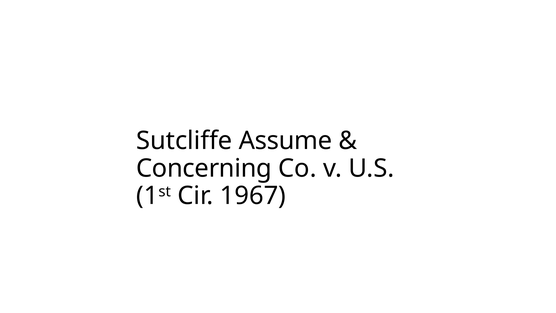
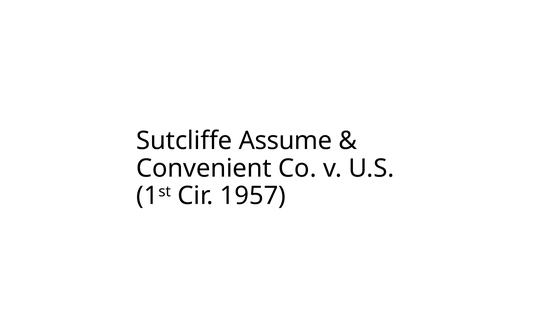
Concerning: Concerning -> Convenient (204, 168)
1967: 1967 -> 1957 (253, 196)
